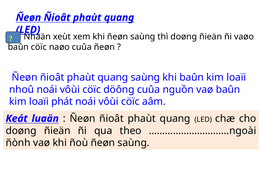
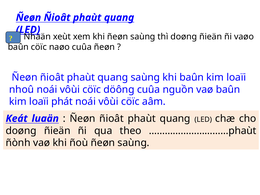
…………………………ngoài: …………………………ngoài -> …………………………phaùt (203, 131)
